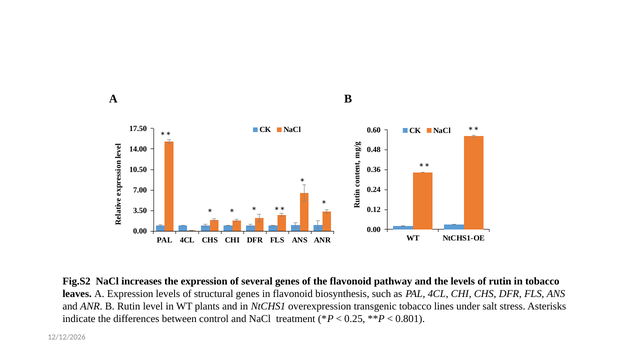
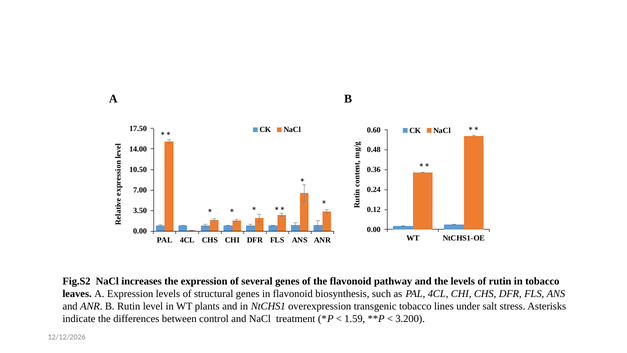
0.25: 0.25 -> 1.59 (355, 319)
0.801: 0.801 -> 3.200 (410, 319)
